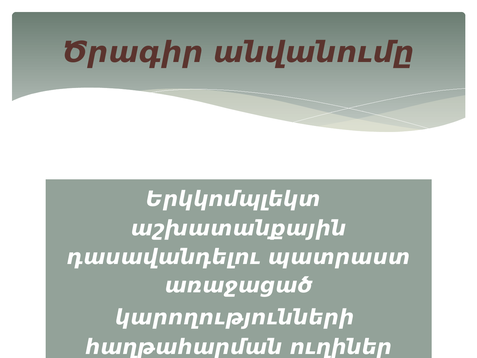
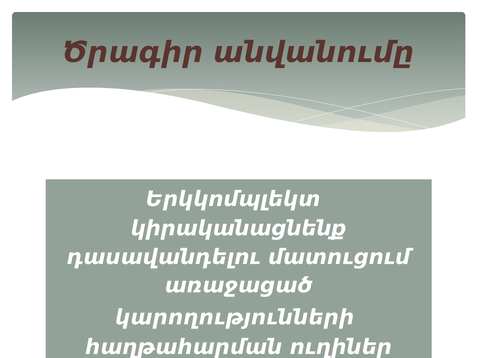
աշխատանքային: աշխատանքային -> կիրականացնենք (239, 228)
պատրաստ: պատրաստ -> մատուցում (339, 257)
